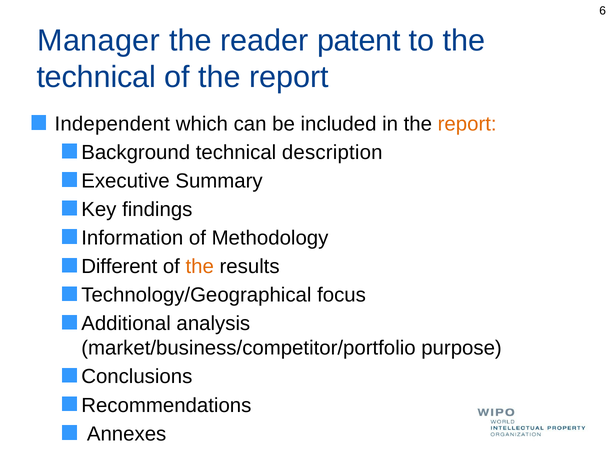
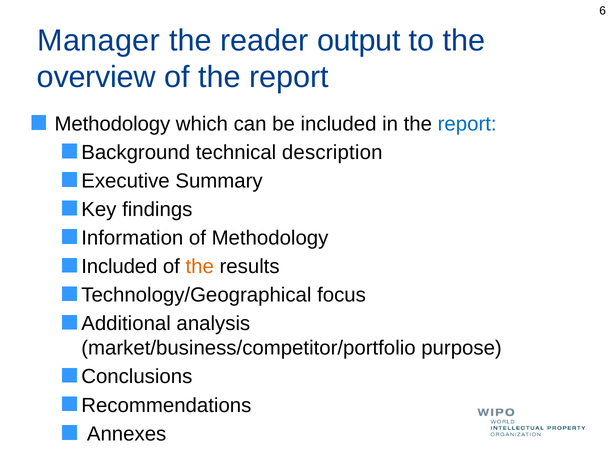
patent: patent -> output (359, 40)
technical: technical -> overview (96, 77)
Independent: Independent -> Methodology (112, 124)
report colour: orange -> blue (467, 124)
Different: Different -> Included (119, 267)
